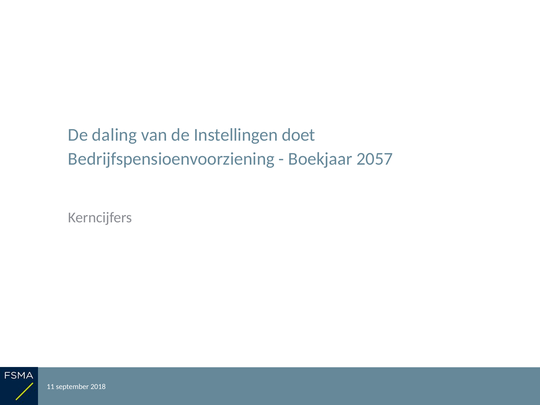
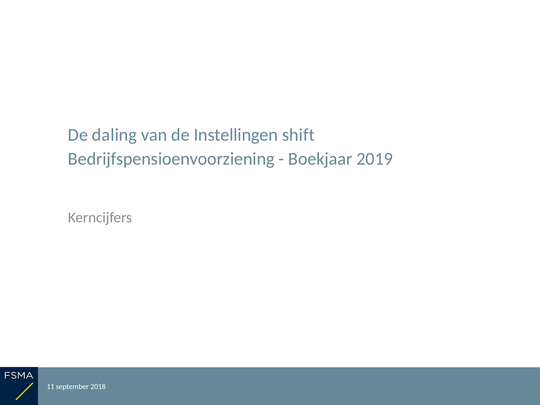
doet: doet -> shift (298, 135)
2057: 2057 -> 2019 (375, 159)
